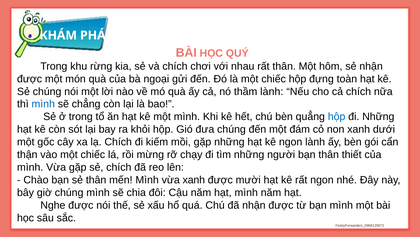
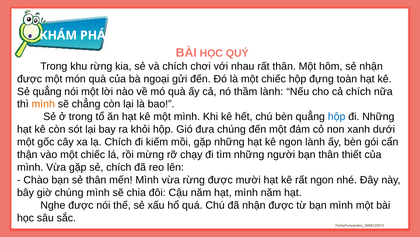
Sẻ chúng: chúng -> quẳng (47, 91)
mình colour: blue -> orange (43, 104)
vừa xanh: xanh -> rừng (194, 179)
